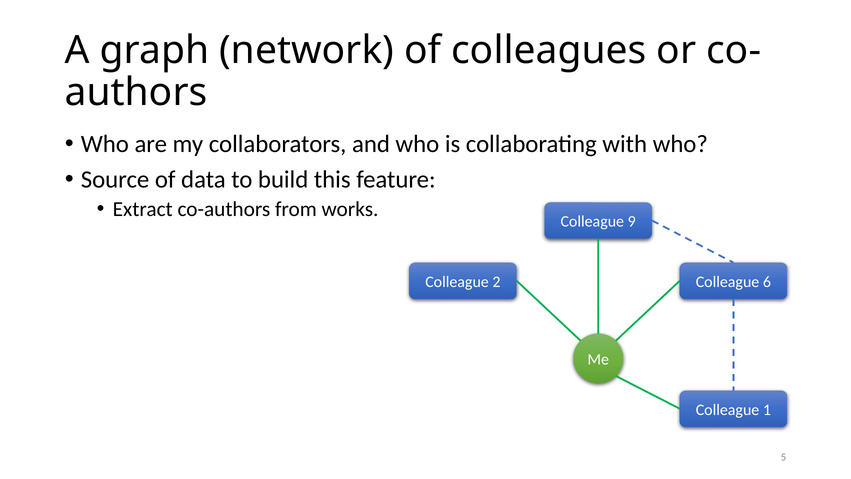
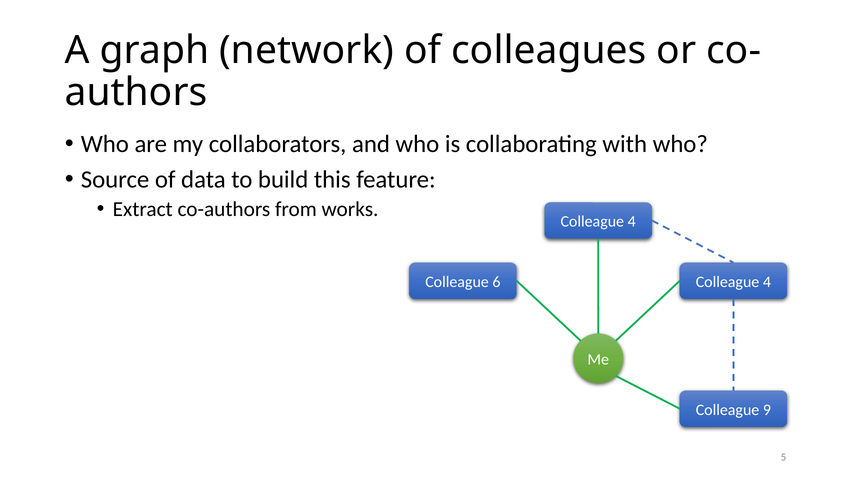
9: 9 -> 4 (632, 221)
2: 2 -> 6 (496, 282)
6: 6 -> 4 (767, 282)
1: 1 -> 9 (767, 410)
